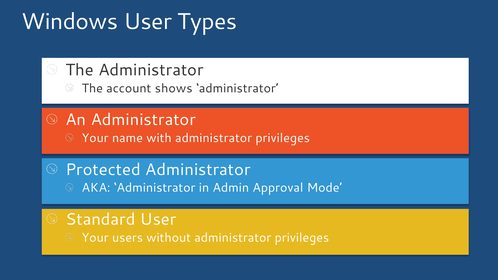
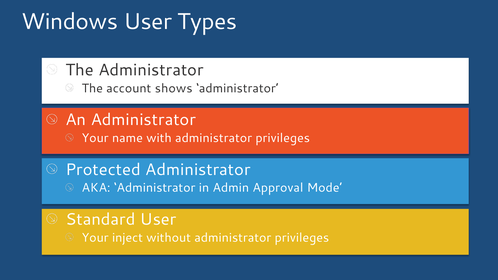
users: users -> inject (127, 238)
